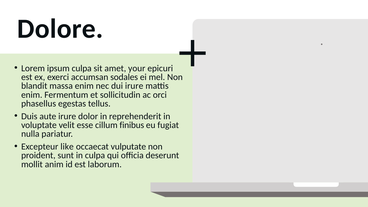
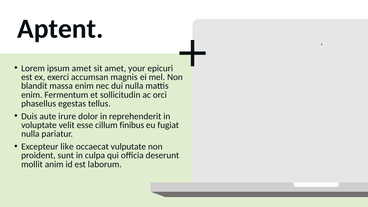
Dolore: Dolore -> Aptent (60, 29)
ipsum culpa: culpa -> amet (82, 68)
sodales: sodales -> magnis (124, 77)
dui irure: irure -> nulla (134, 86)
